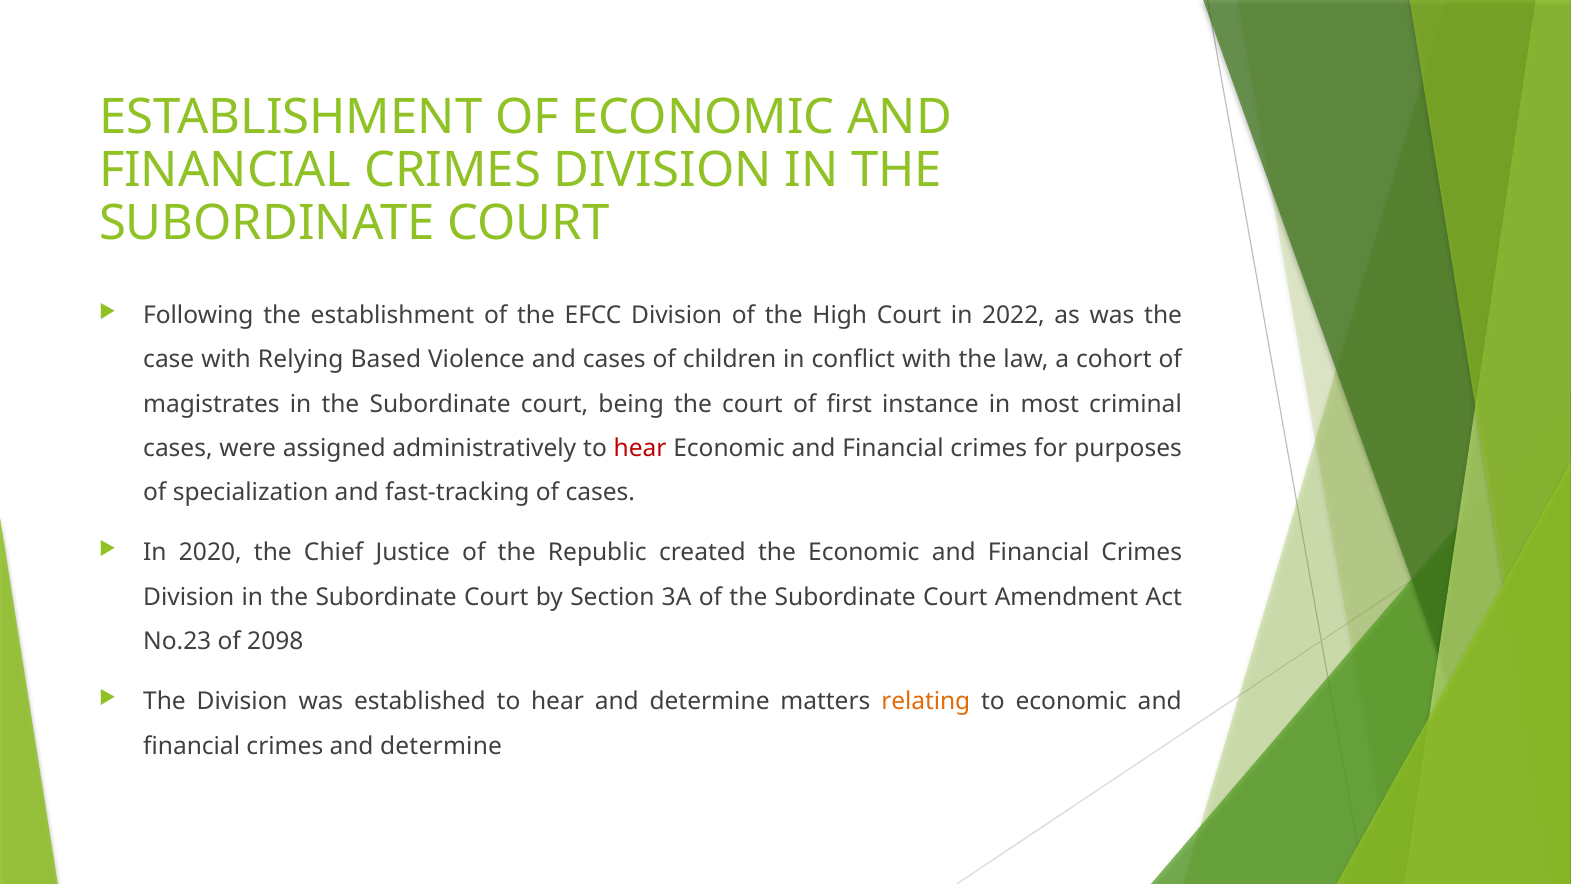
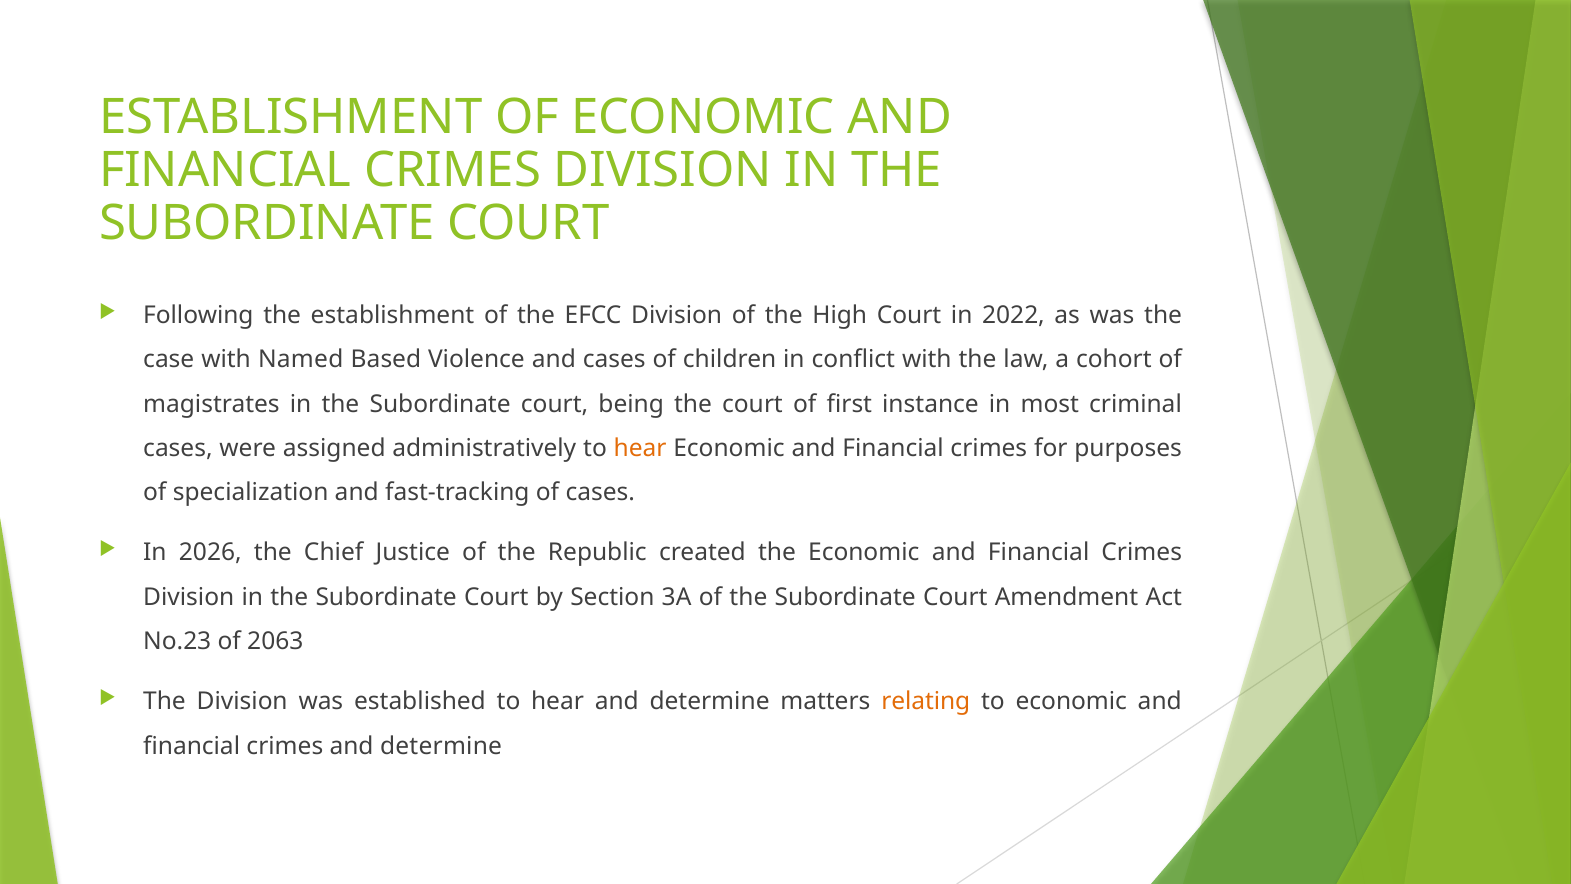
Relying: Relying -> Named (301, 360)
hear colour: red -> orange (640, 448)
2020: 2020 -> 2026 (210, 553)
2098: 2098 -> 2063 (275, 641)
